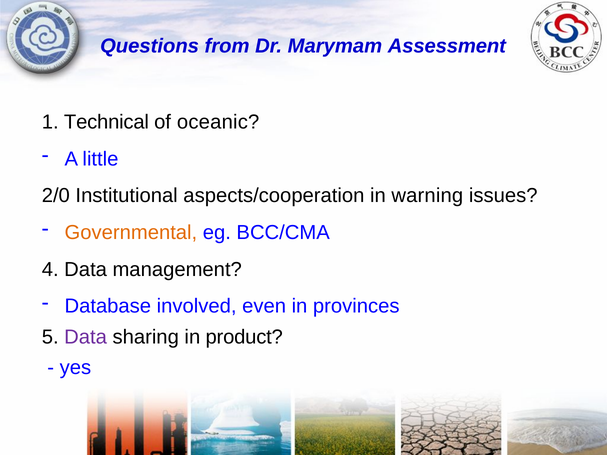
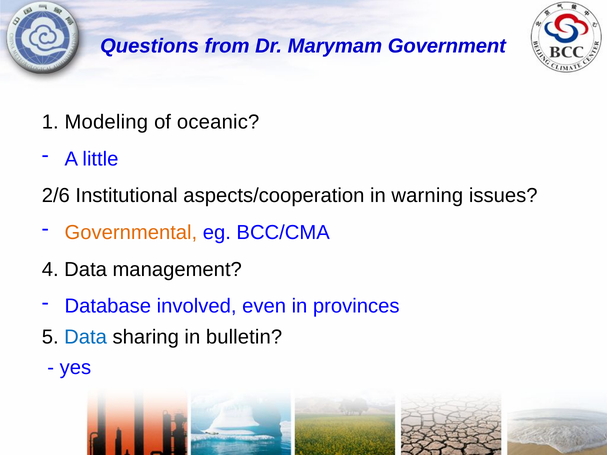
Assessment: Assessment -> Government (447, 46)
Technical: Technical -> Modeling (106, 122)
2/0: 2/0 -> 2/6 (56, 196)
Data colour: purple -> blue (86, 337)
product: product -> bulletin (244, 337)
